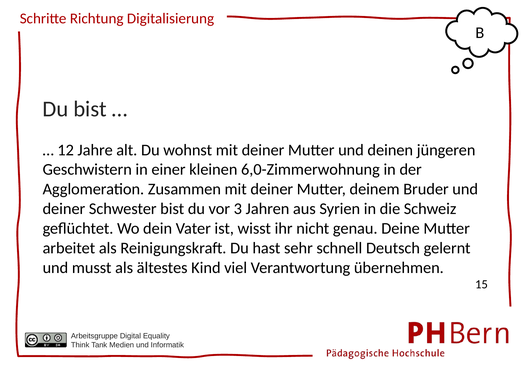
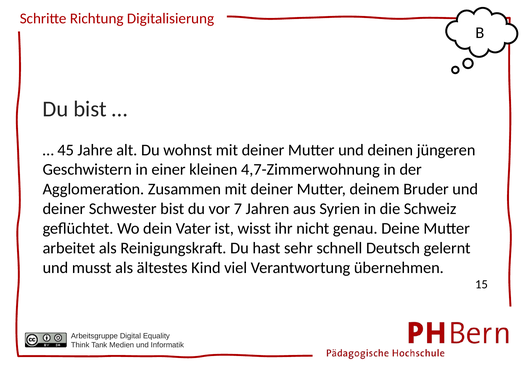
12: 12 -> 45 (66, 150)
6,0-Zimmerwohnung: 6,0-Zimmerwohnung -> 4,7-Zimmerwohnung (310, 170)
3: 3 -> 7 (238, 209)
